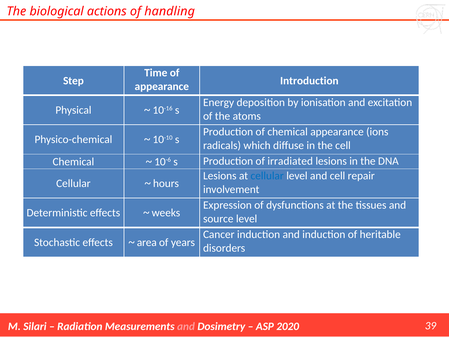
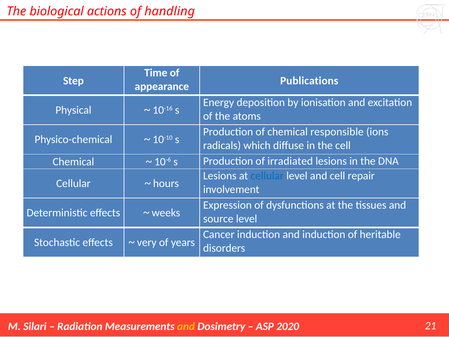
Introduction: Introduction -> Publications (309, 81)
chemical appearance: appearance -> responsible (337, 132)
area: area -> very (147, 242)
and colour: pink -> yellow (186, 326)
39: 39 -> 21 (431, 326)
